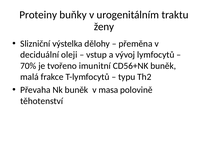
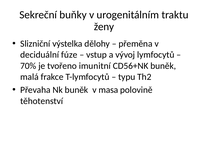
Proteiny: Proteiny -> Sekreční (38, 15)
oleji: oleji -> fúze (69, 55)
